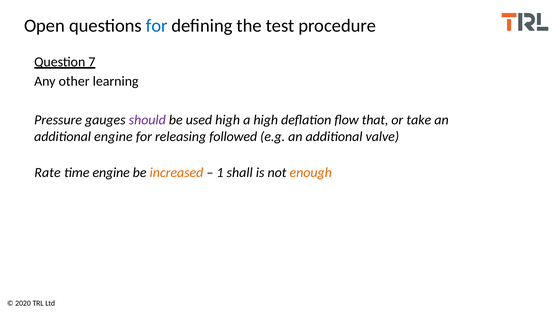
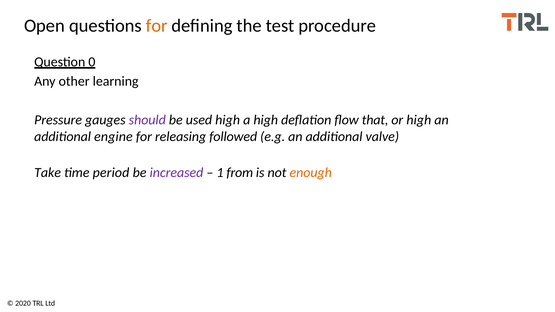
for colour: blue -> orange (157, 26)
7: 7 -> 0 (92, 62)
or take: take -> high (419, 120)
Rate: Rate -> Take (48, 173)
time engine: engine -> period (111, 173)
increased colour: orange -> purple (176, 173)
shall: shall -> from (240, 173)
